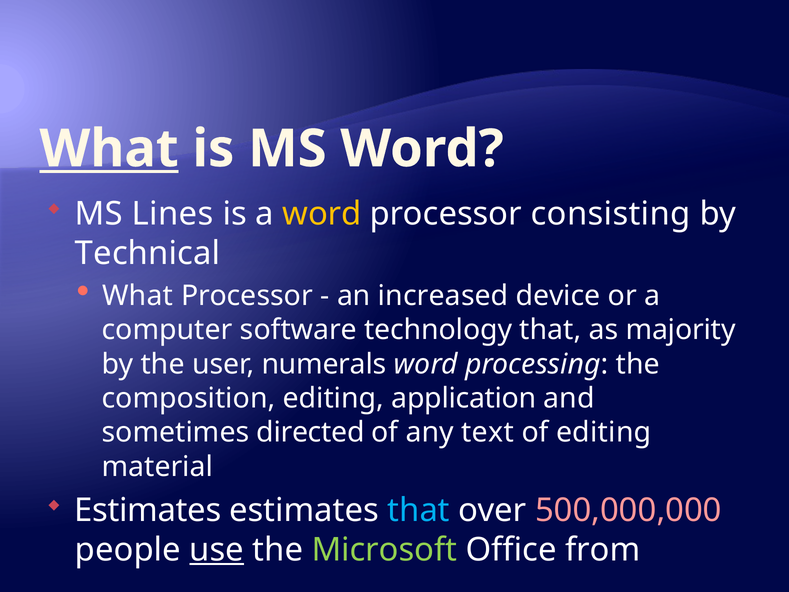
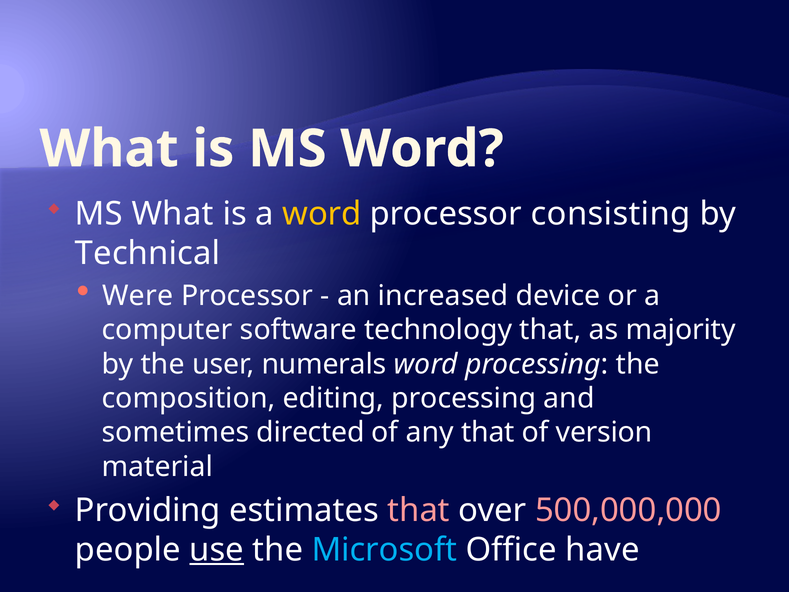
What underline: present -> none (109, 149)
MS Lines: Lines -> What (173, 214)
What: What -> Were (138, 296)
editing application: application -> processing (464, 398)
any text: text -> that (488, 432)
of editing: editing -> version (604, 432)
Estimates: Estimates -> Providing (148, 510)
that colour: light blue -> pink (419, 510)
Microsoft colour: light green -> light blue (384, 550)
from: from -> have (603, 550)
